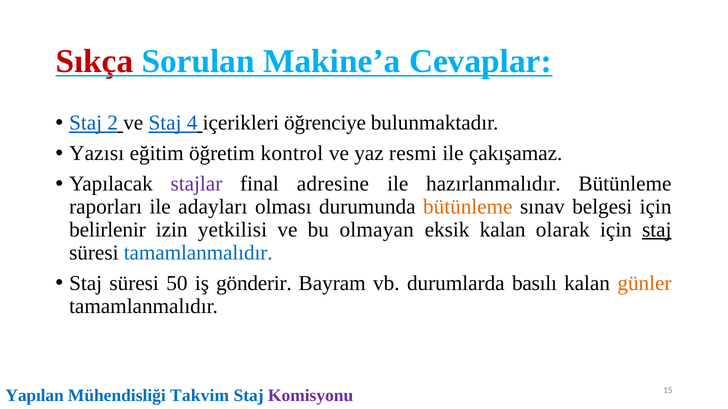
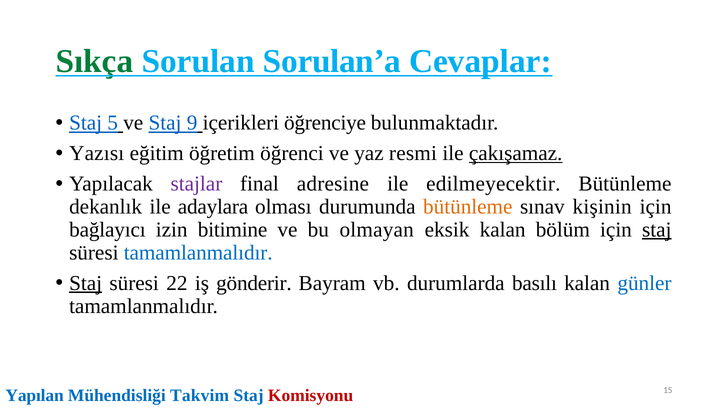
Sıkça colour: red -> green (94, 61)
Makine’a: Makine’a -> Sorulan’a (332, 61)
2: 2 -> 5 (113, 123)
4: 4 -> 9 (192, 123)
kontrol: kontrol -> öğrenci (292, 154)
çakışamaz underline: none -> present (516, 154)
hazırlanmalıdır: hazırlanmalıdır -> edilmeyecektir (493, 184)
raporları: raporları -> dekanlık (106, 207)
adayları: adayları -> adaylara (213, 207)
belgesi: belgesi -> kişinin (602, 207)
belirlenir: belirlenir -> bağlayıcı (107, 230)
yetkilisi: yetkilisi -> bitimine (233, 230)
olarak: olarak -> bölüm (563, 230)
Staj underline: none -> present (86, 283)
50: 50 -> 22 (177, 283)
günler colour: orange -> blue (644, 283)
Komisyonu colour: purple -> red (311, 396)
